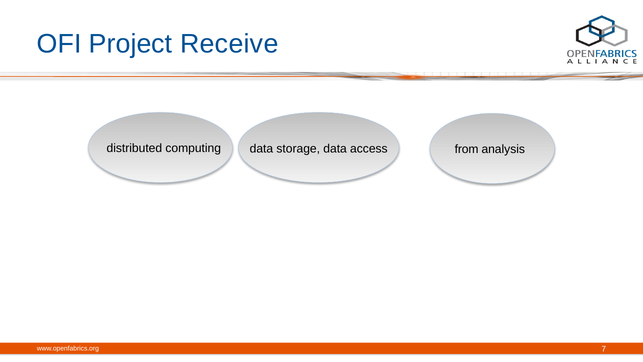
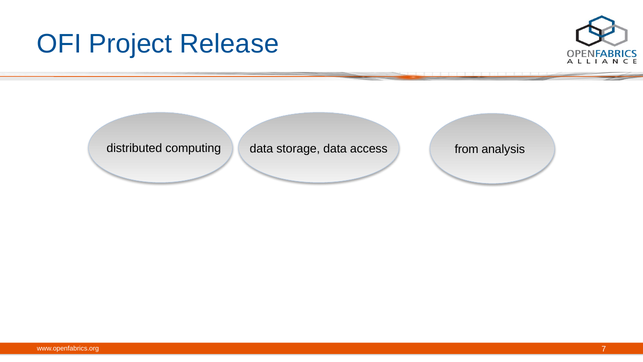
Receive: Receive -> Release (229, 44)
